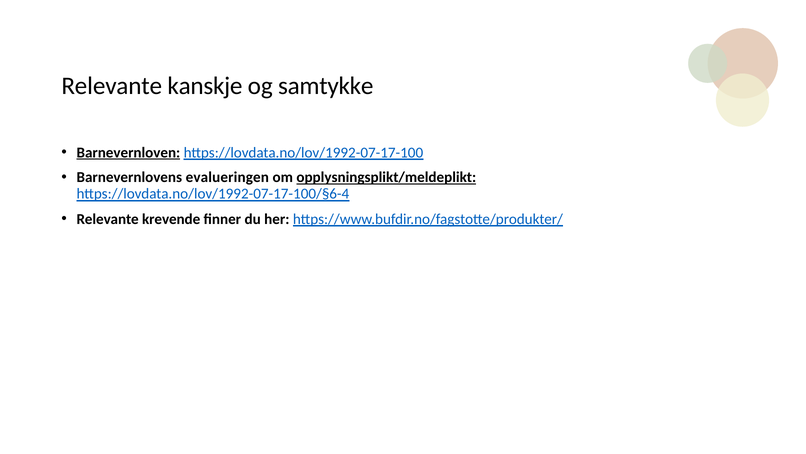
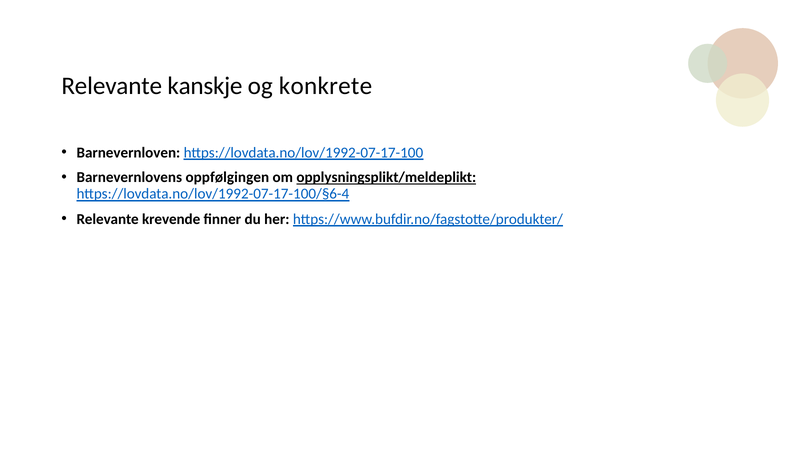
samtykke: samtykke -> konkrete (325, 86)
Barnevernloven underline: present -> none (128, 152)
evalueringen: evalueringen -> oppfølgingen (227, 177)
